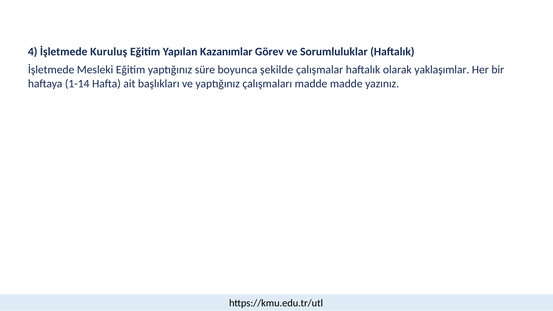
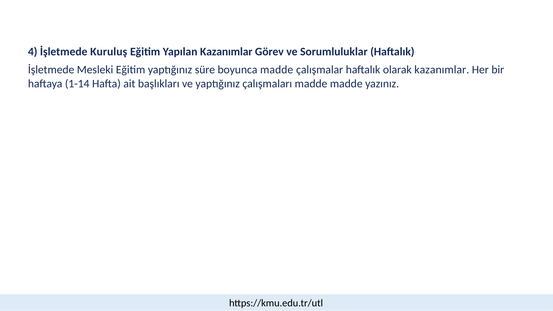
boyunca şekilde: şekilde -> madde (277, 70)
olarak yaklaşımlar: yaklaşımlar -> kazanımlar (442, 70)
